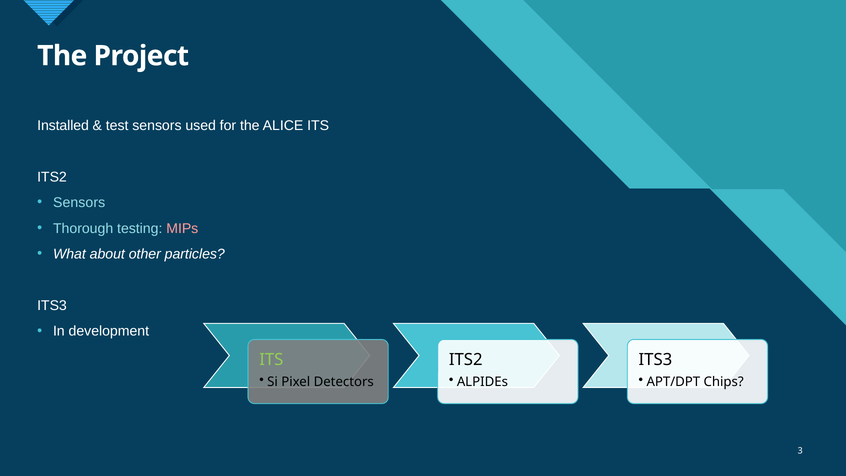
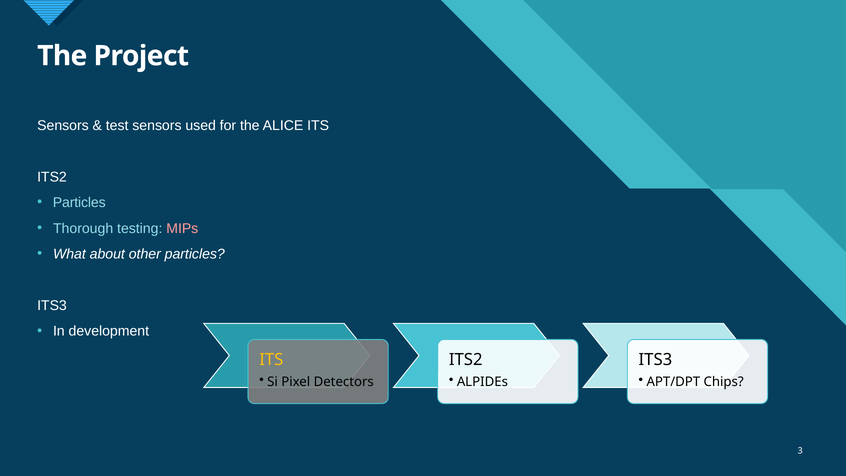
Installed: Installed -> Sensors (63, 125)
Sensors: Sensors -> Particles (79, 203)
ITS colour: light green -> yellow (271, 360)
